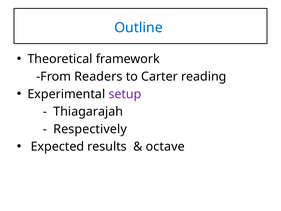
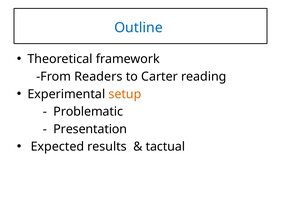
setup colour: purple -> orange (125, 94)
Thiagarajah: Thiagarajah -> Problematic (88, 111)
Respectively: Respectively -> Presentation (90, 129)
octave: octave -> tactual (165, 146)
